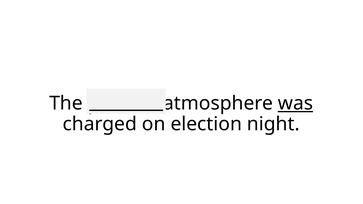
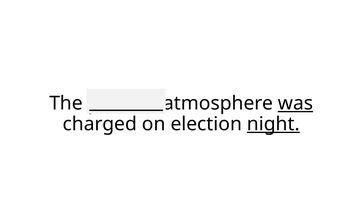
night underline: none -> present (273, 124)
